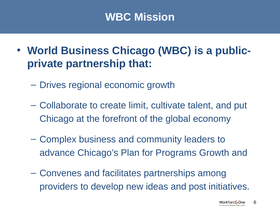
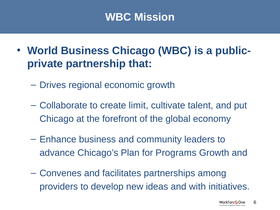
Complex: Complex -> Enhance (58, 139)
post: post -> with (197, 187)
